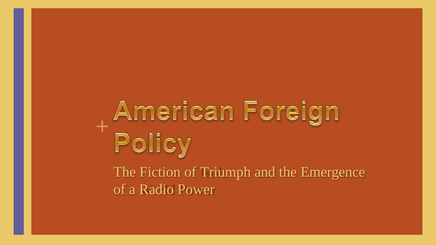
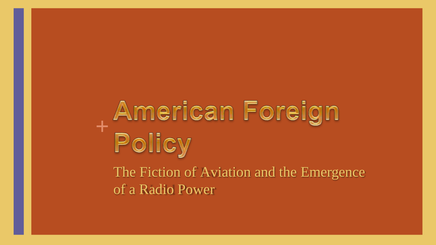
Triumph: Triumph -> Aviation (225, 172)
